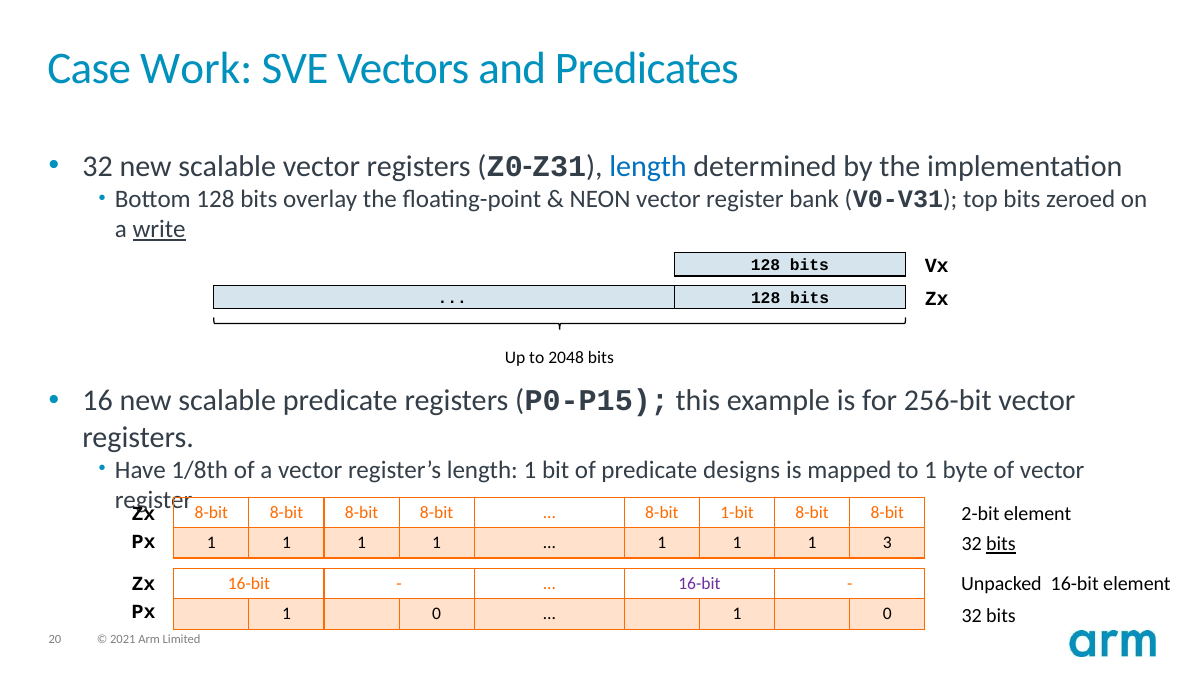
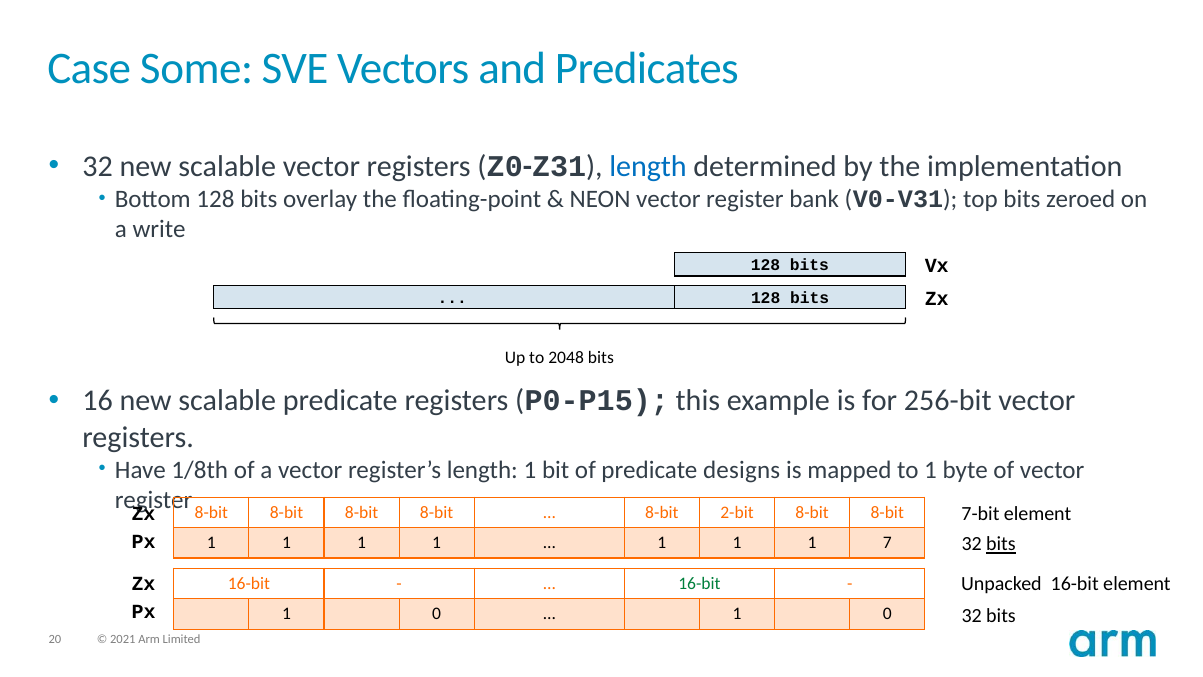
Work: Work -> Some (197, 69)
write underline: present -> none (159, 229)
1-bit: 1-bit -> 2-bit (737, 512)
2-bit: 2-bit -> 7-bit (980, 514)
3: 3 -> 7 (887, 543)
16-bit colour: purple -> green (699, 583)
